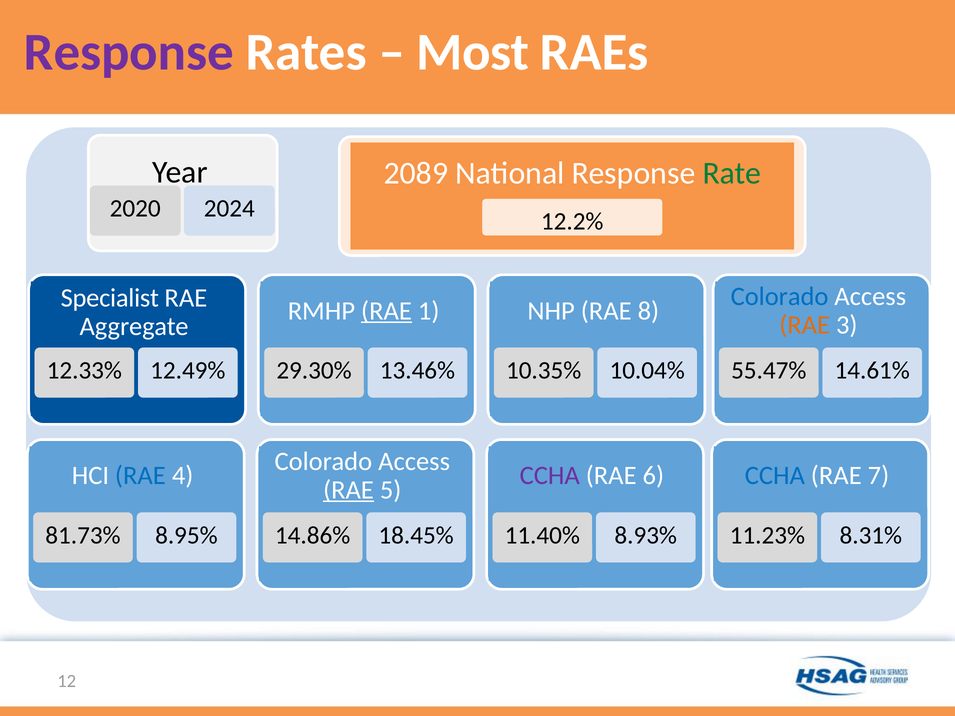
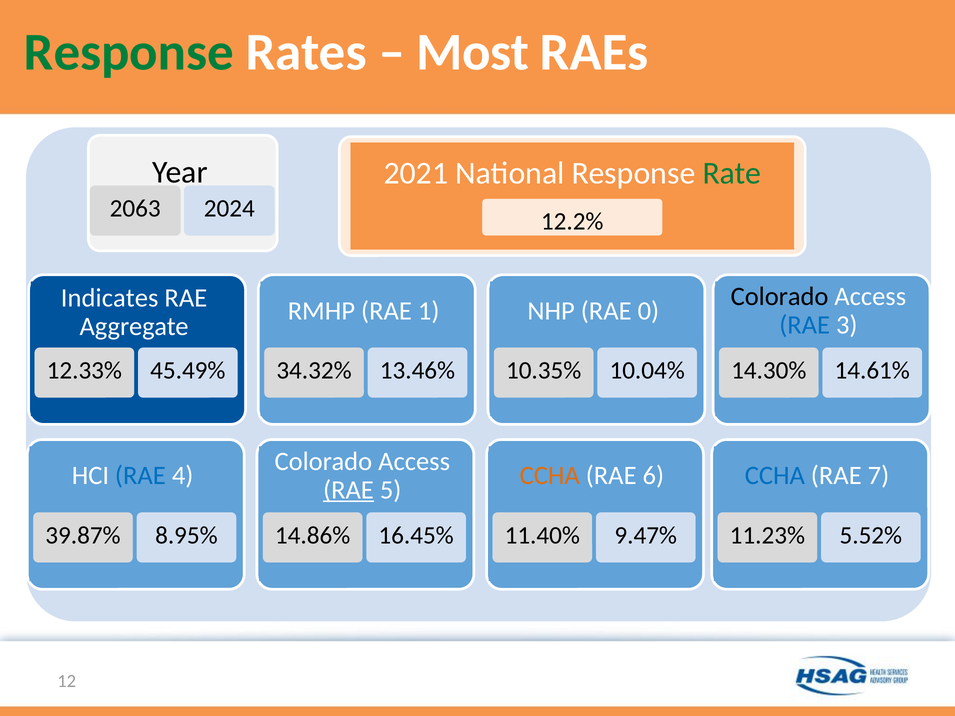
Response colour: purple -> green (129, 52)
2089: 2089 -> 2021 (416, 173)
2020: 2020 -> 2063 (135, 209)
Colorado colour: blue -> black (780, 297)
Specialist: Specialist -> Indicates (110, 298)
RAE underline: present -> none (387, 311)
8: 8 -> 0 (648, 311)
RAE colour: orange -> blue (805, 325)
12.49%: 12.49% -> 45.49% (188, 371)
29.30%: 29.30% -> 34.32% (314, 371)
55.47%: 55.47% -> 14.30% (769, 371)
CCHA colour: purple -> orange (550, 476)
81.73%: 81.73% -> 39.87% (83, 536)
18.45%: 18.45% -> 16.45% (416, 536)
8.93%: 8.93% -> 9.47% (646, 536)
8.31%: 8.31% -> 5.52% (871, 536)
